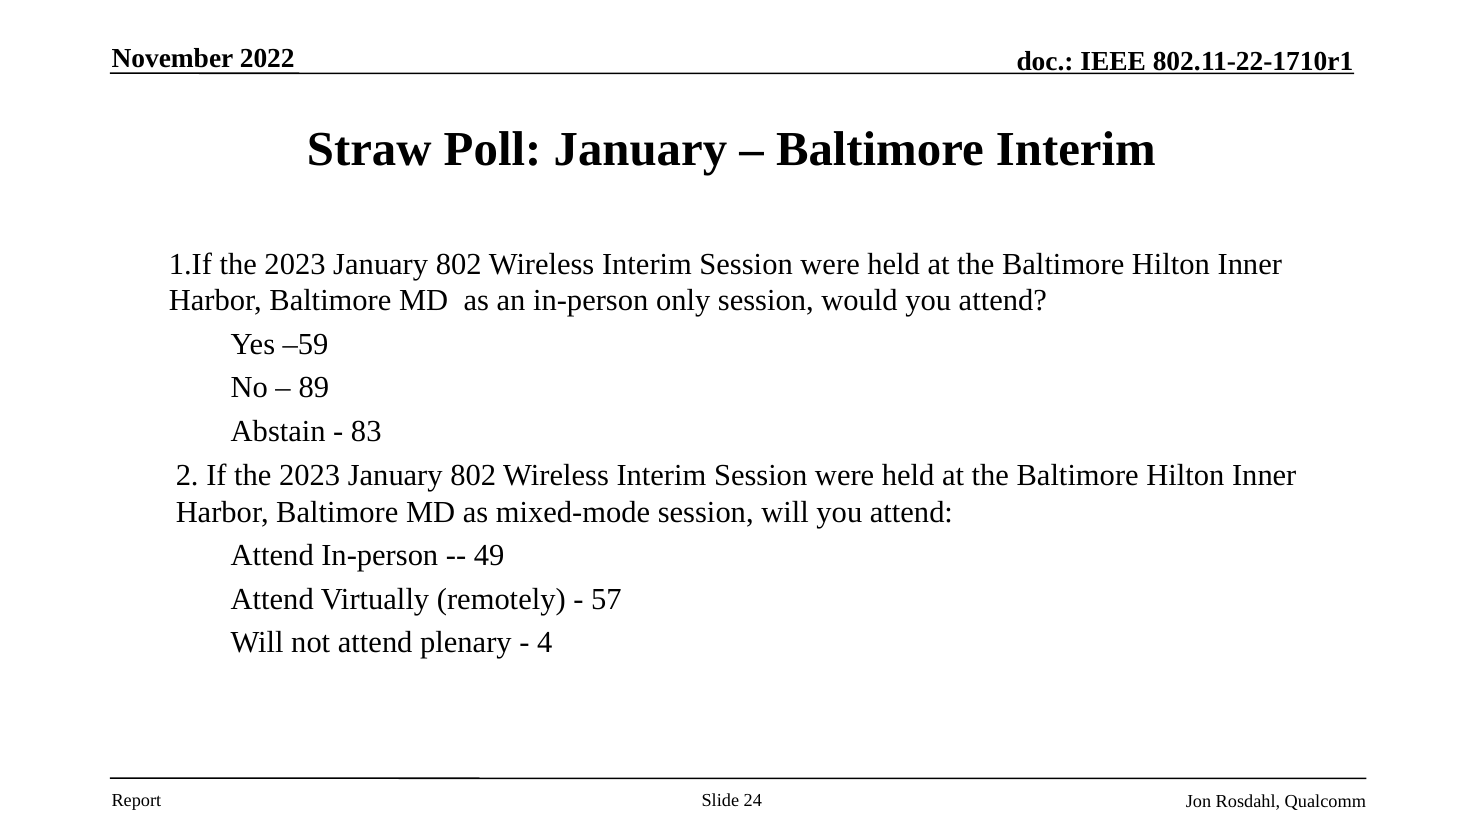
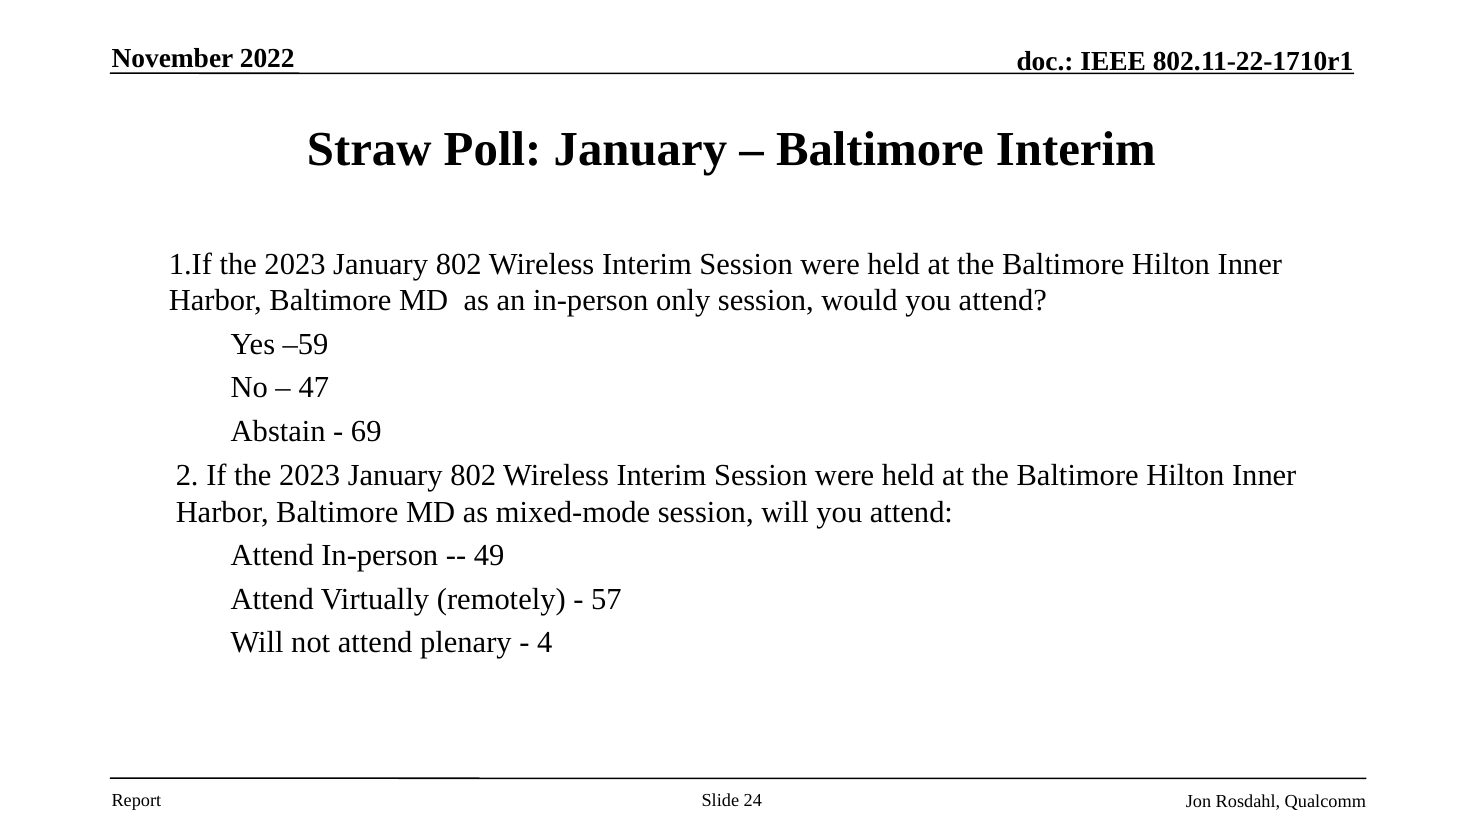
89: 89 -> 47 (314, 387)
83: 83 -> 69 (366, 431)
